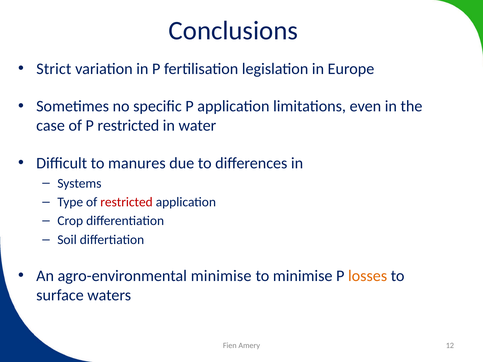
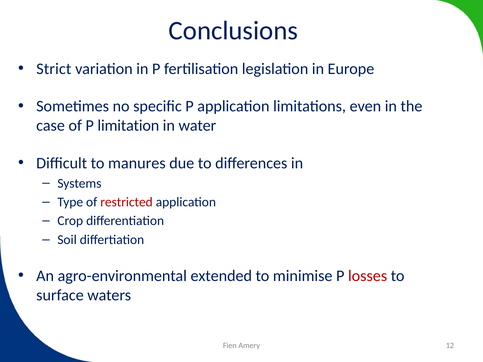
P restricted: restricted -> limitation (128, 126)
agro-environmental minimise: minimise -> extended (221, 276)
losses colour: orange -> red (368, 276)
